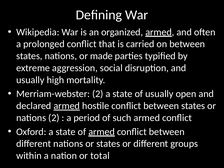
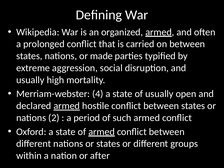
Merriam-webster 2: 2 -> 4 (98, 94)
total: total -> after (100, 156)
